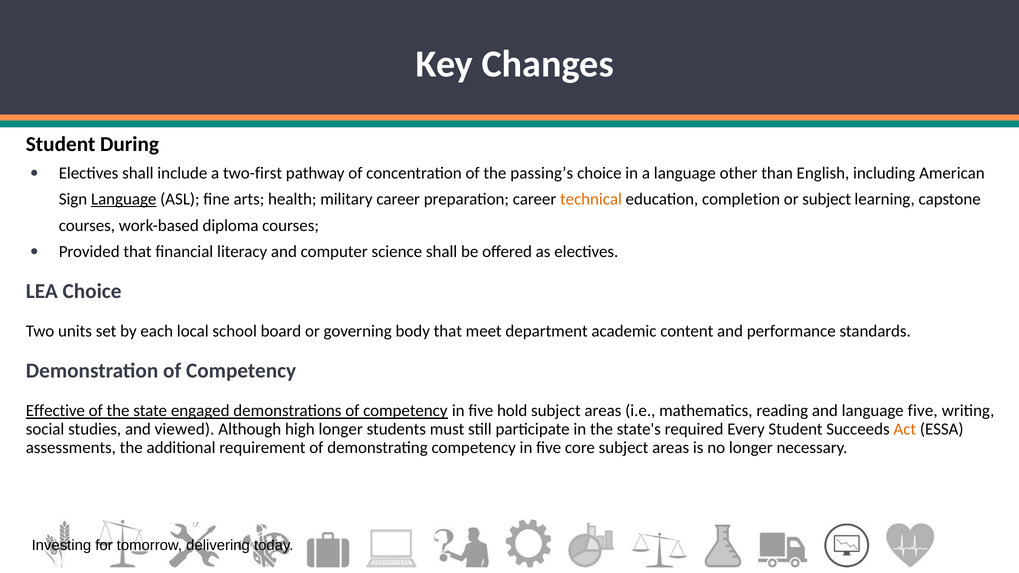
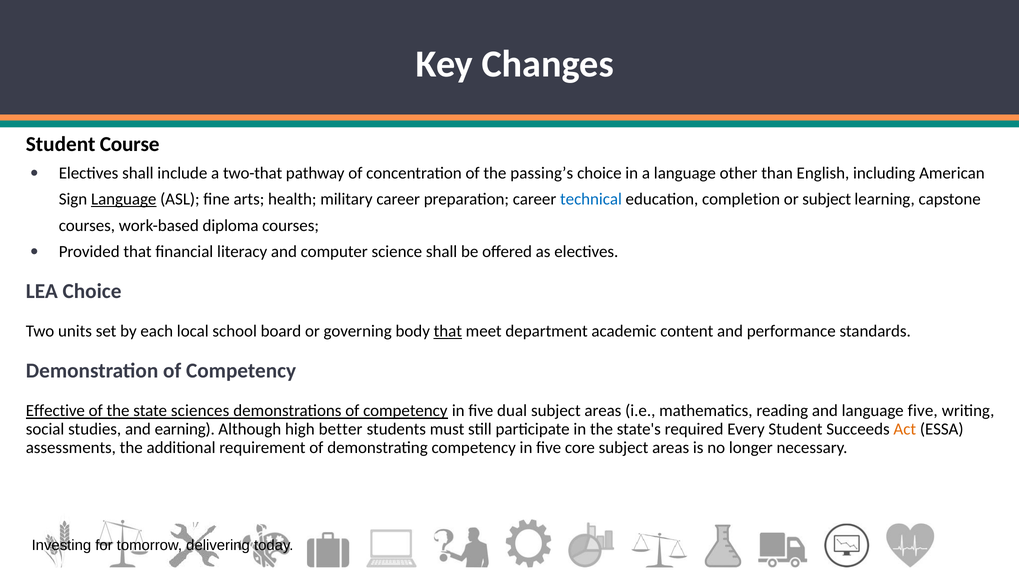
During: During -> Course (130, 144)
two-first: two-first -> two-that (253, 173)
technical colour: orange -> blue (591, 199)
that underline: none -> present (448, 331)
engaged: engaged -> sciences (200, 411)
hold: hold -> dual (512, 411)
viewed: viewed -> earning (185, 429)
high longer: longer -> better (341, 429)
